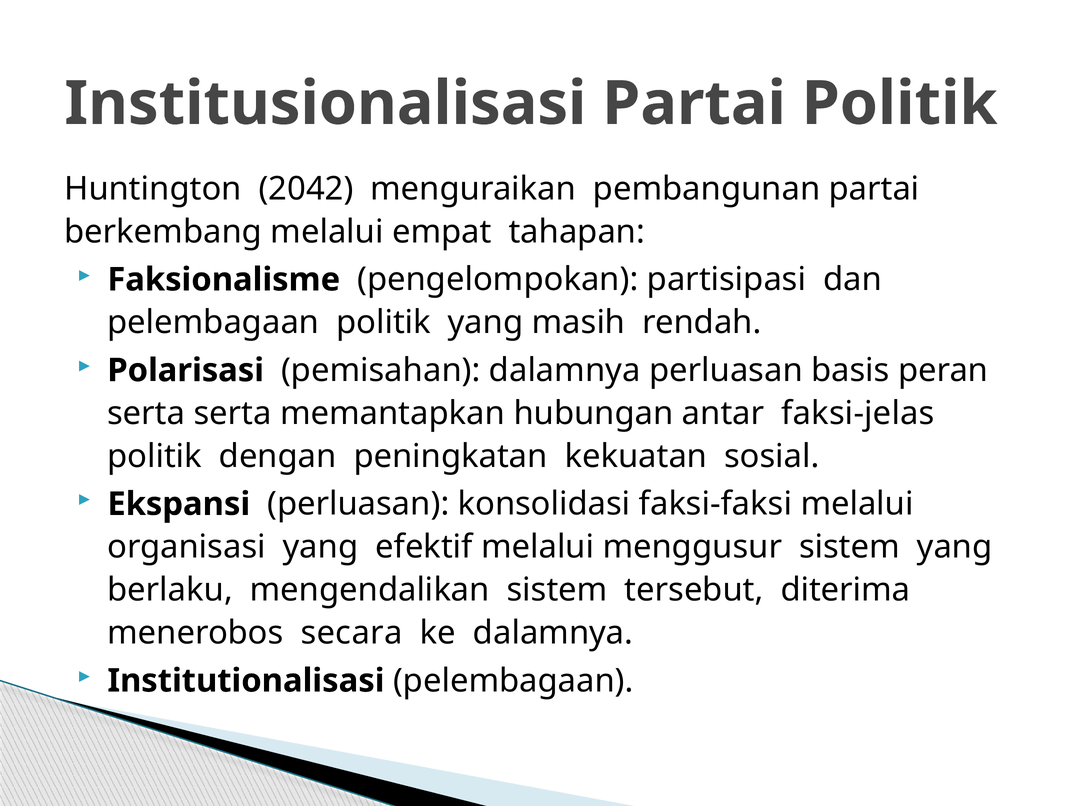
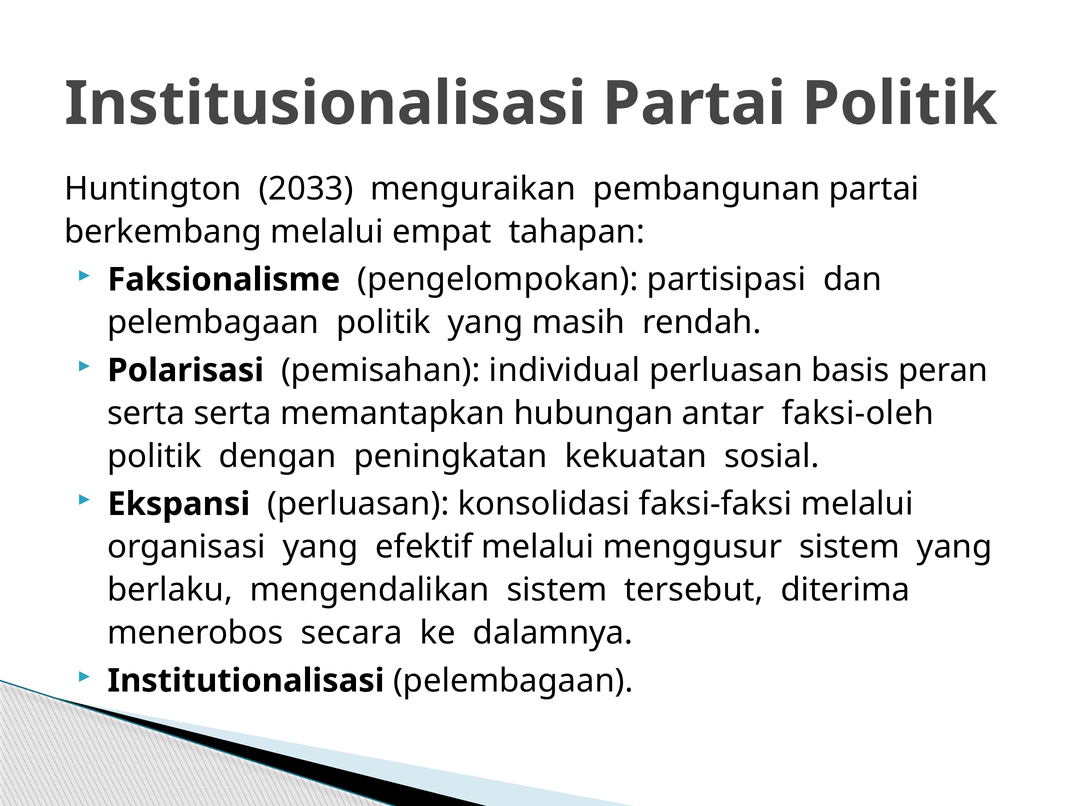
2042: 2042 -> 2033 (306, 189)
pemisahan dalamnya: dalamnya -> individual (565, 370)
faksi-jelas: faksi-jelas -> faksi-oleh (858, 413)
